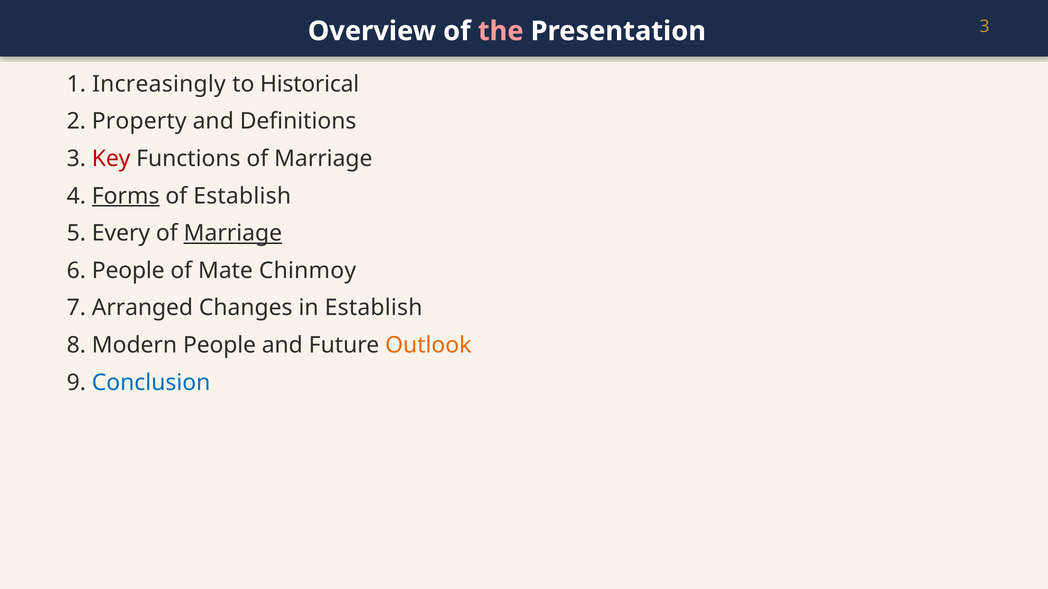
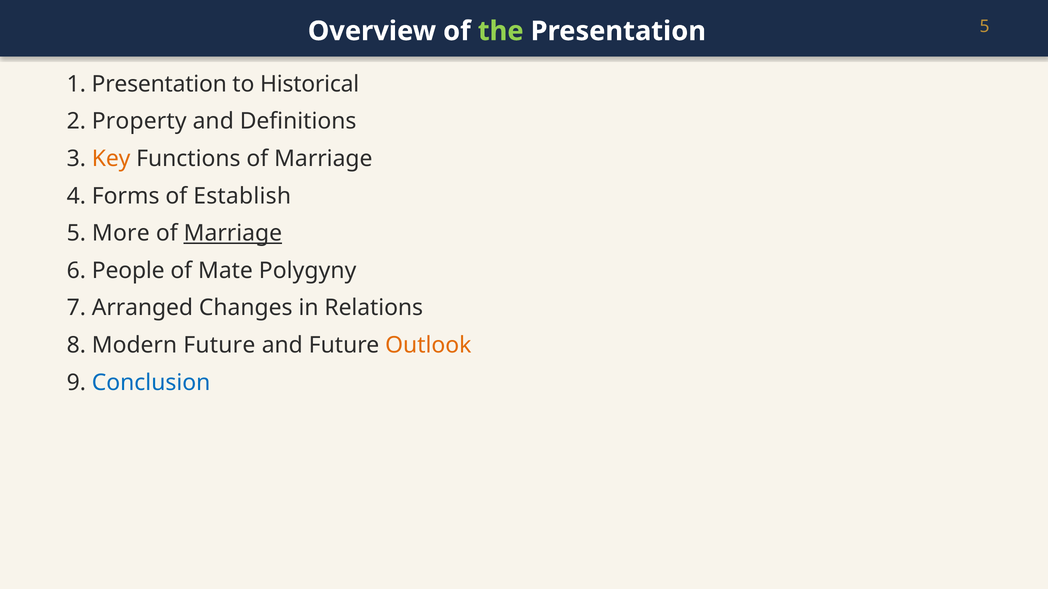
the colour: pink -> light green (501, 31)
Presentation 3: 3 -> 5 (985, 27)
1 Increasingly: Increasingly -> Presentation (159, 84)
Key colour: red -> orange (111, 159)
Forms underline: present -> none (126, 196)
Every: Every -> More (121, 233)
Chinmoy: Chinmoy -> Polygyny (308, 271)
in Establish: Establish -> Relations (374, 308)
Modern People: People -> Future (219, 346)
